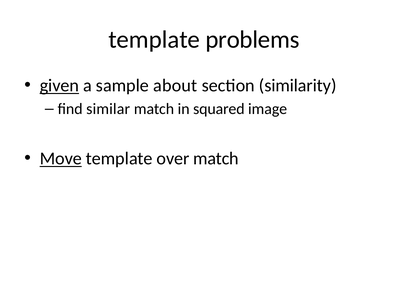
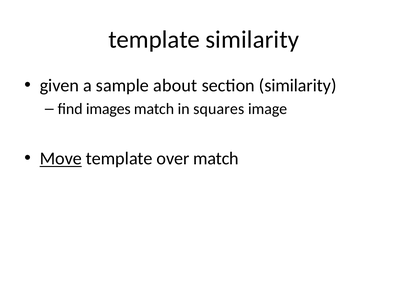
template problems: problems -> similarity (252, 39)
given underline: present -> none (59, 86)
similar: similar -> images (108, 109)
squared: squared -> squares (219, 109)
